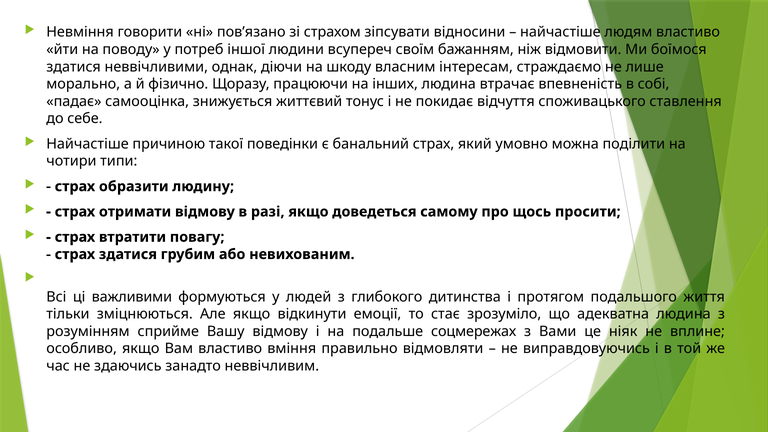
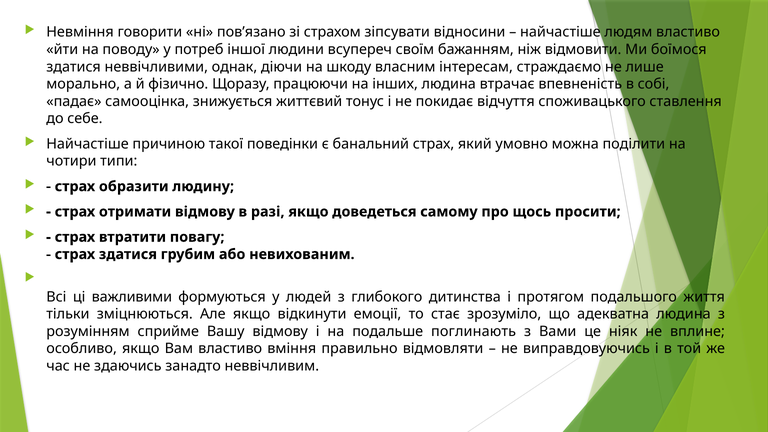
соцмережах: соцмережах -> поглинають (474, 331)
